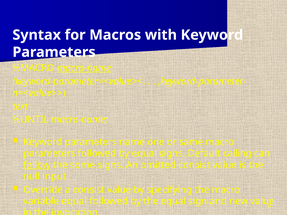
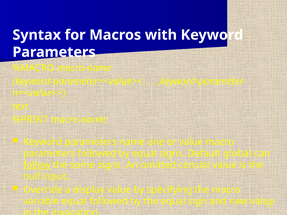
macro-name underline: present -> none (84, 68)
%UNTIL: %UNTIL -> %PRINT (30, 120)
or same: same -> value (191, 142)
calling: calling -> global (237, 154)
a consist: consist -> display (89, 190)
